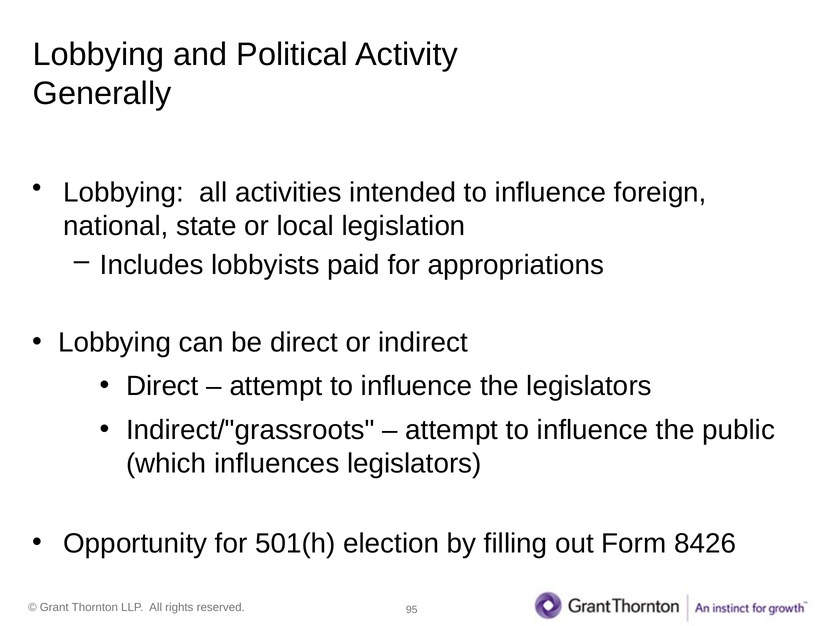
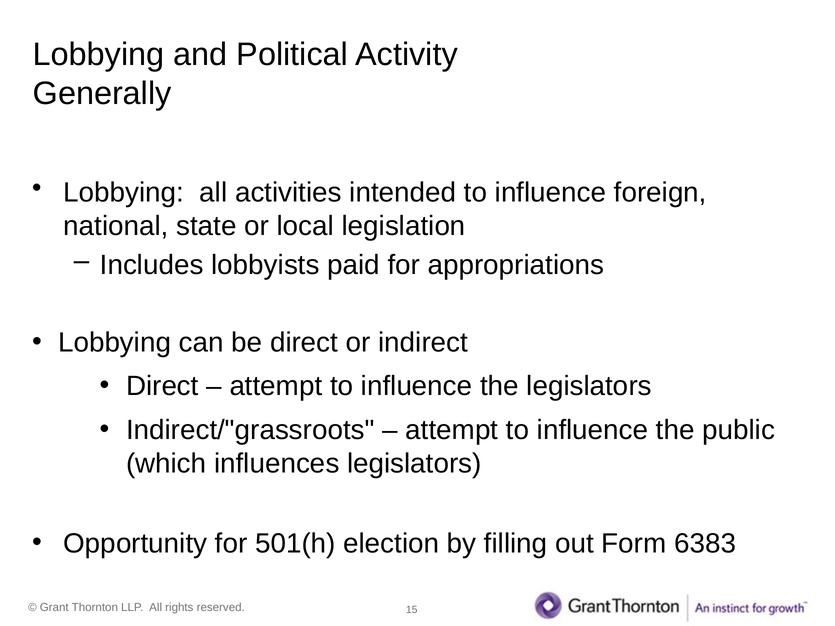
8426: 8426 -> 6383 (705, 544)
95: 95 -> 15 (412, 610)
